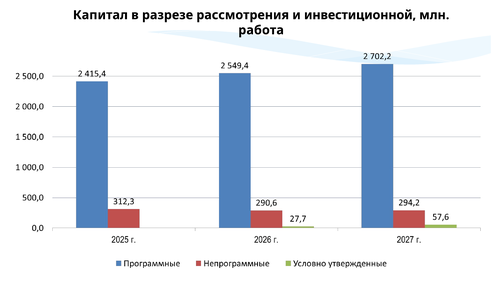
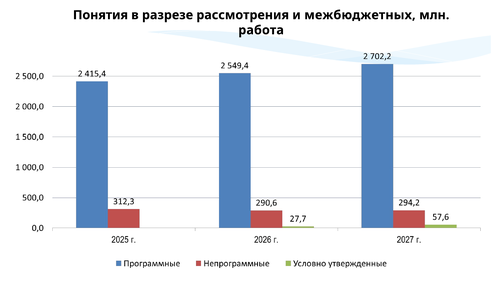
Капитал: Капитал -> Понятия (100, 15)
инвестиционной: инвестиционной -> межбюджетных (360, 15)
